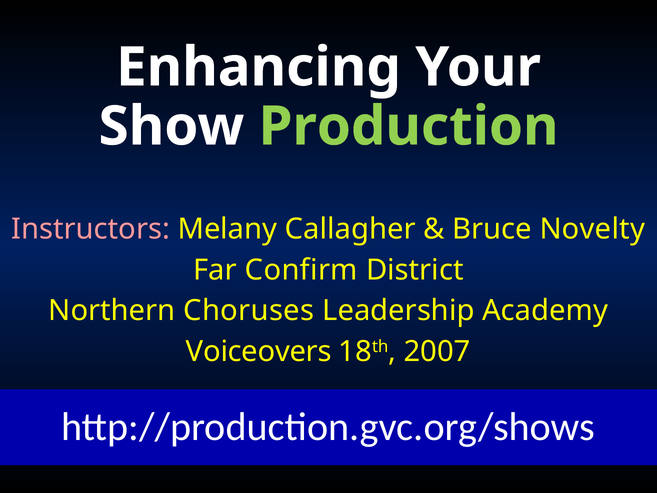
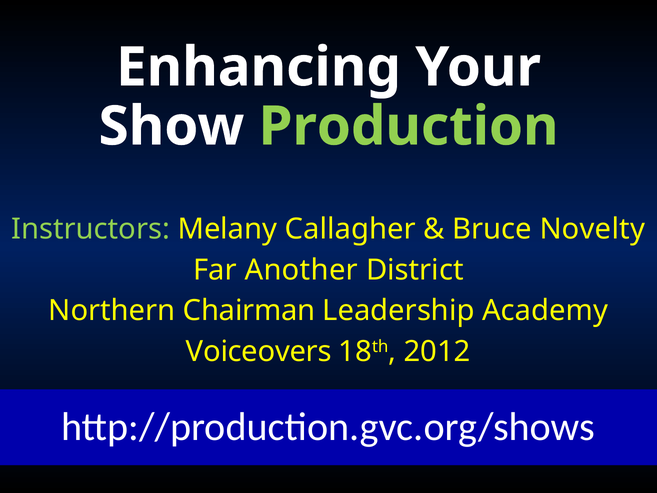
Instructors colour: pink -> light green (91, 229)
Confirm: Confirm -> Another (301, 270)
Choruses: Choruses -> Chairman (249, 311)
2007: 2007 -> 2012 (437, 351)
